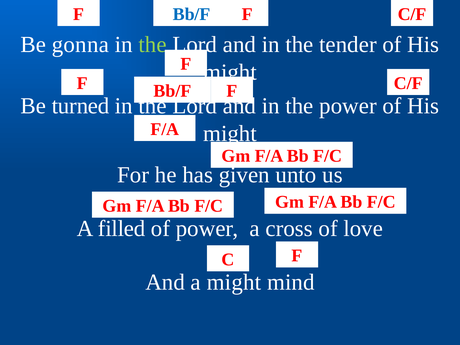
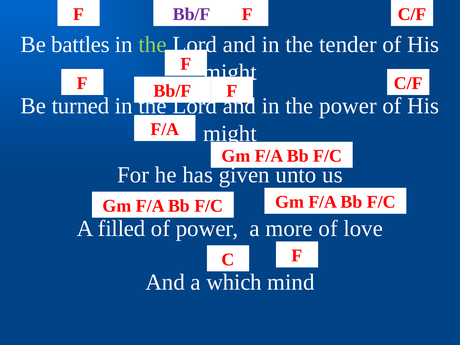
Bb/F colour: blue -> purple (192, 14)
gonna: gonna -> battles (81, 44)
cross: cross -> more (289, 228)
a might: might -> which (234, 282)
